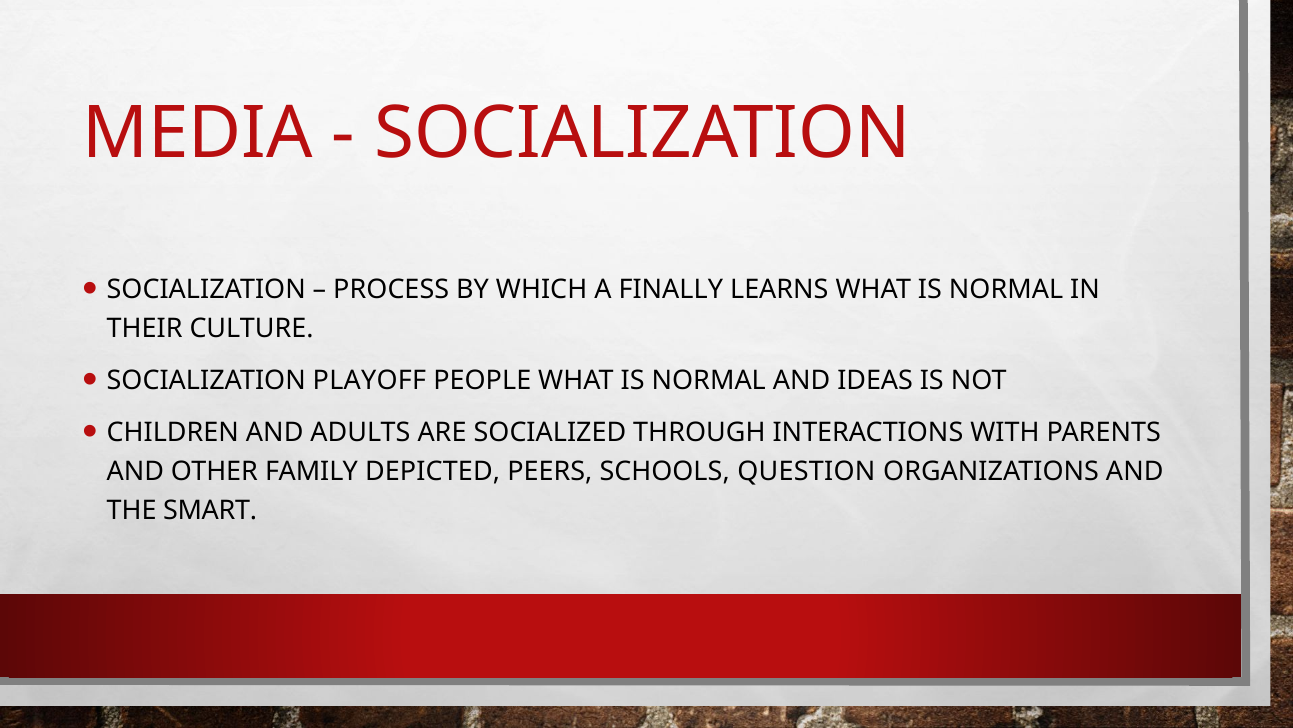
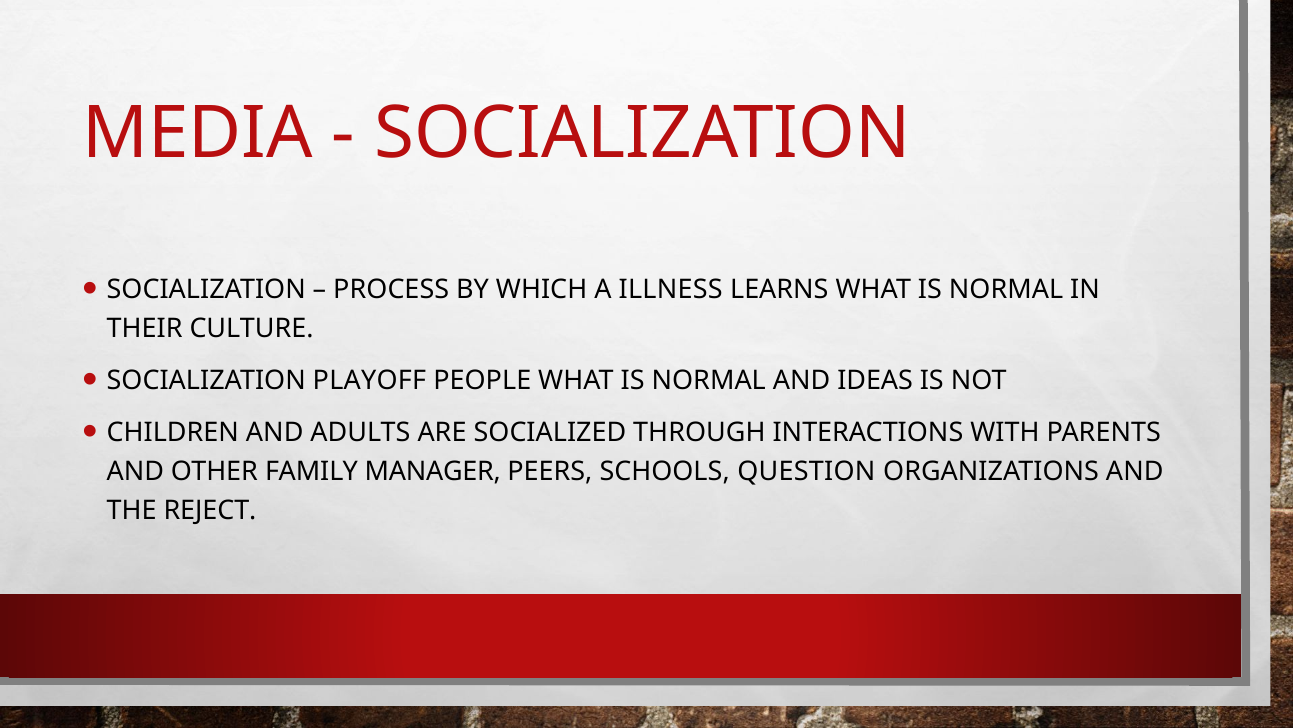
FINALLY: FINALLY -> ILLNESS (671, 289)
DEPICTED: DEPICTED -> MANAGER (433, 471)
SMART: SMART -> REJECT (210, 510)
